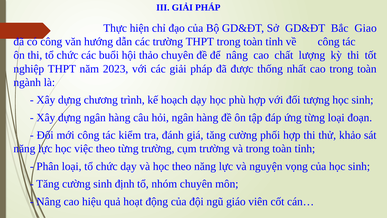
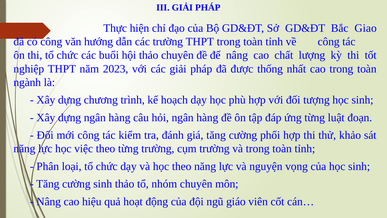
từng loại: loại -> luật (336, 117)
sinh định: định -> thảo (125, 184)
